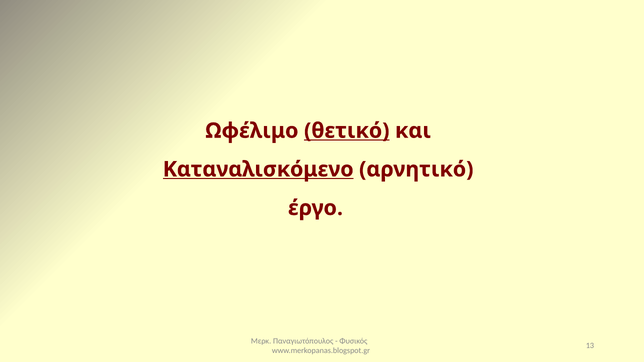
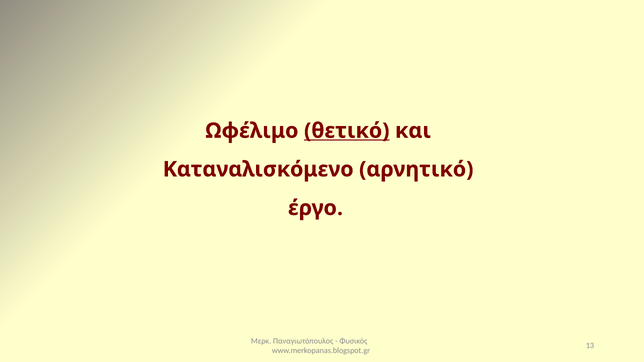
Καταναλισκόμενο underline: present -> none (258, 169)
